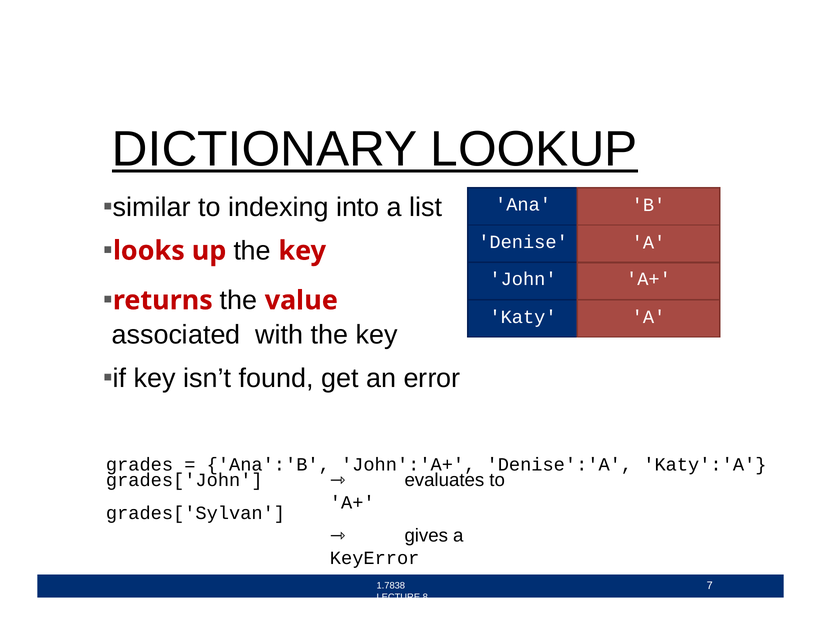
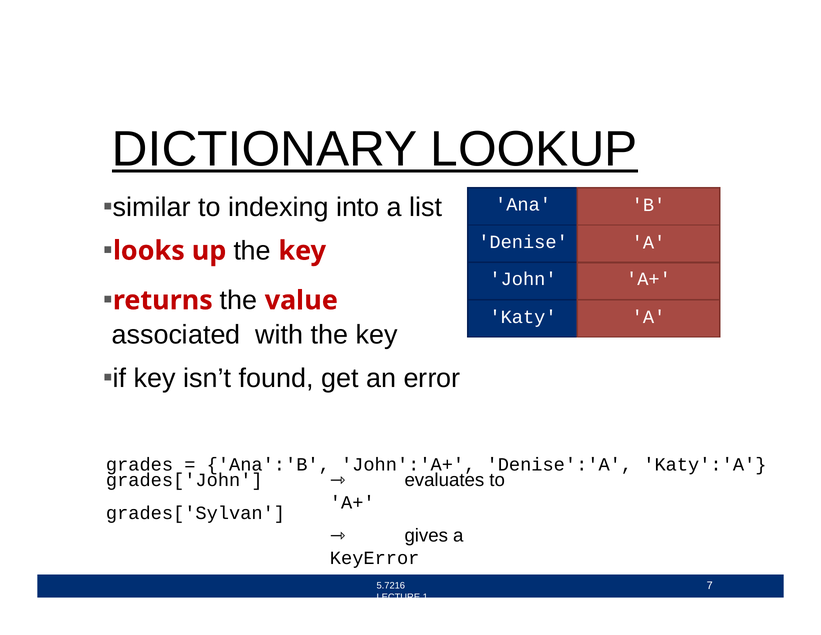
1.7838: 1.7838 -> 5.7216 (391, 585)
8: 8 -> 1 (425, 596)
